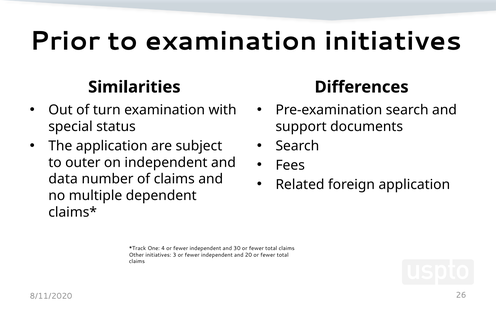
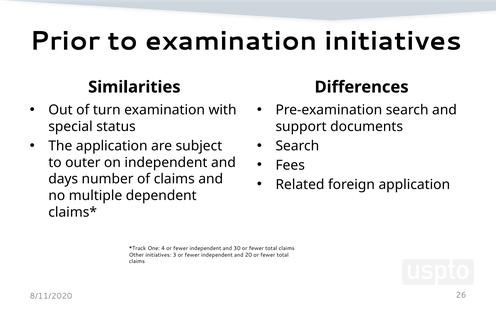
data: data -> days (63, 179)
